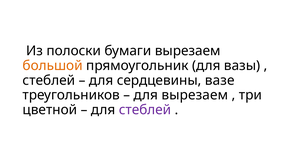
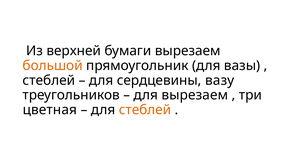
полоски: полоски -> верхней (74, 51)
вазе: вазе -> вазу (220, 80)
цветной: цветной -> цветная (50, 109)
стеблей colour: purple -> orange (145, 109)
